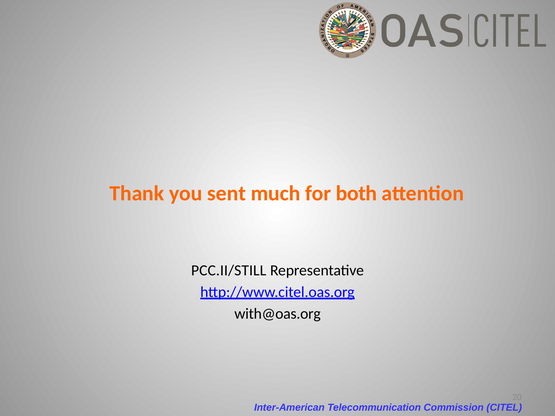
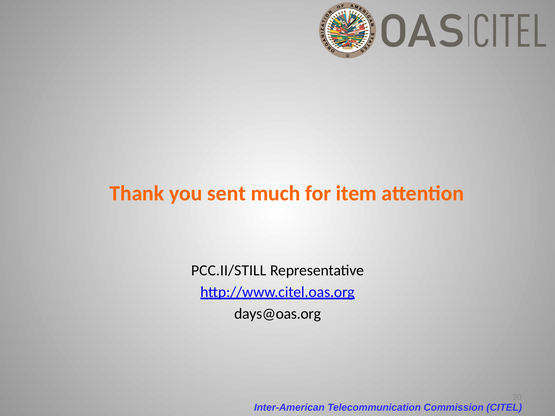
both: both -> item (356, 193)
with@oas.org: with@oas.org -> days@oas.org (278, 314)
